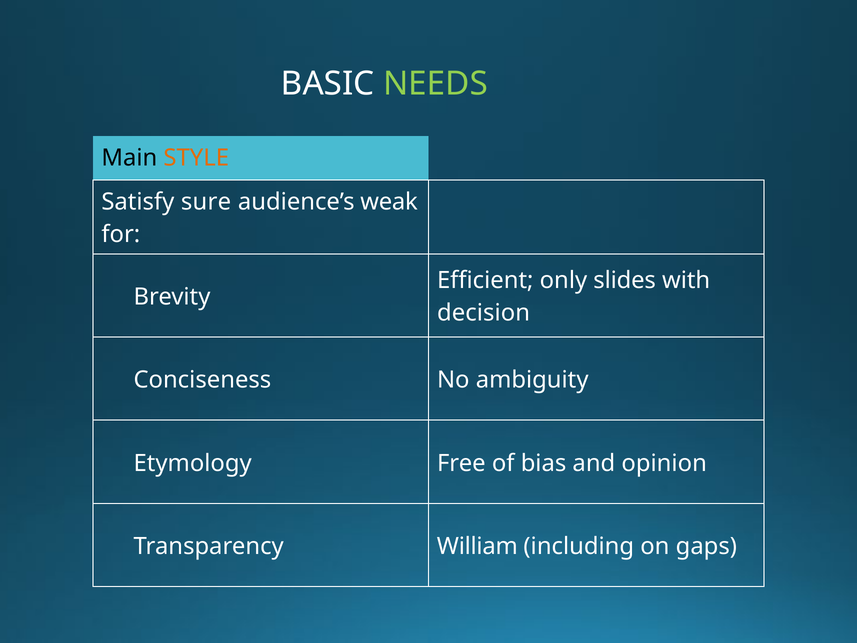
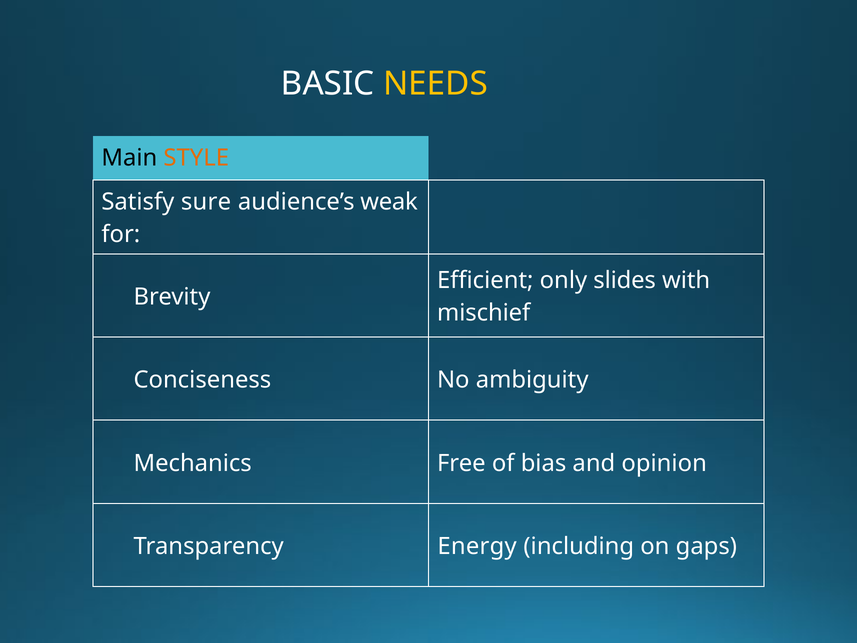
NEEDS colour: light green -> yellow (436, 84)
decision: decision -> mischief (484, 313)
Etymology: Etymology -> Mechanics (193, 463)
William: William -> Energy (477, 546)
